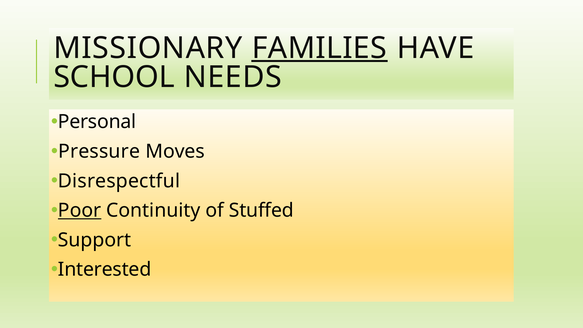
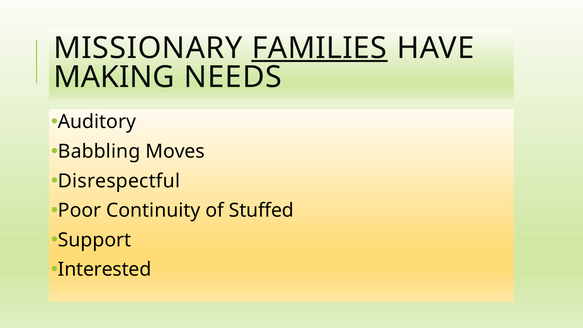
SCHOOL: SCHOOL -> MAKING (114, 77)
Personal: Personal -> Auditory (97, 122)
Pressure: Pressure -> Babbling (99, 151)
Poor underline: present -> none (80, 210)
